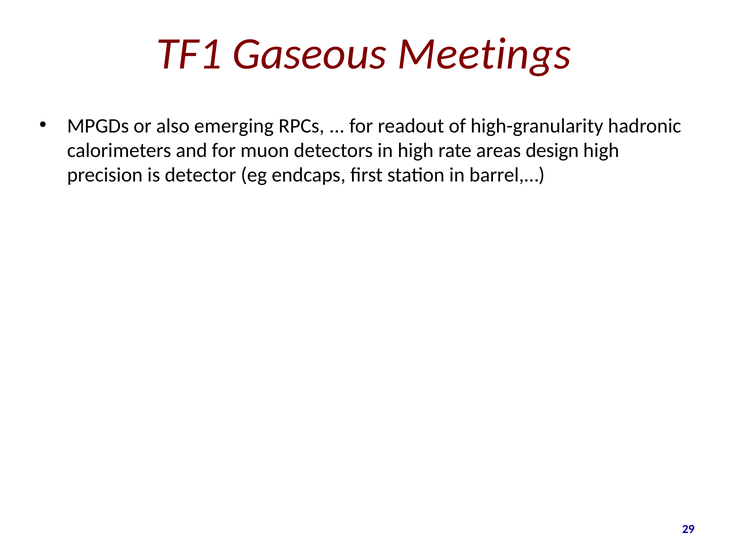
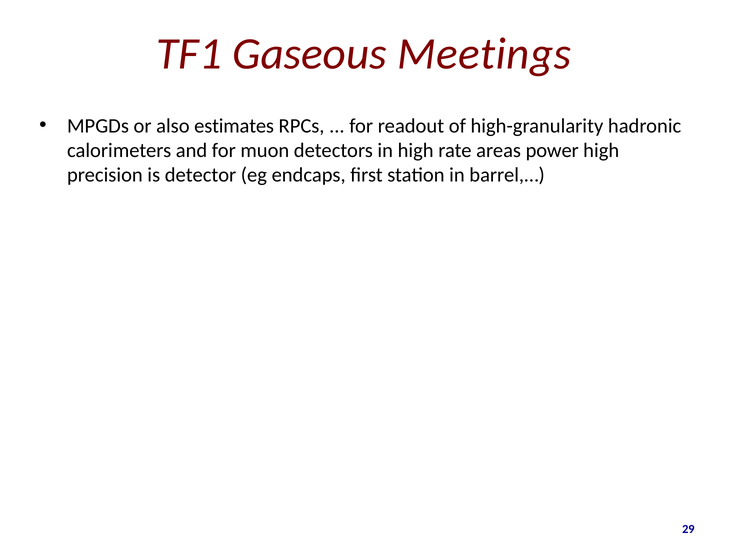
emerging: emerging -> estimates (234, 126)
design: design -> power (552, 150)
